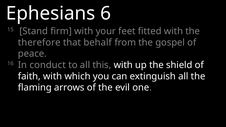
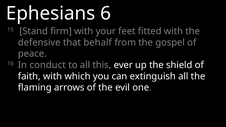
therefore: therefore -> defensive (39, 42)
this with: with -> ever (123, 65)
